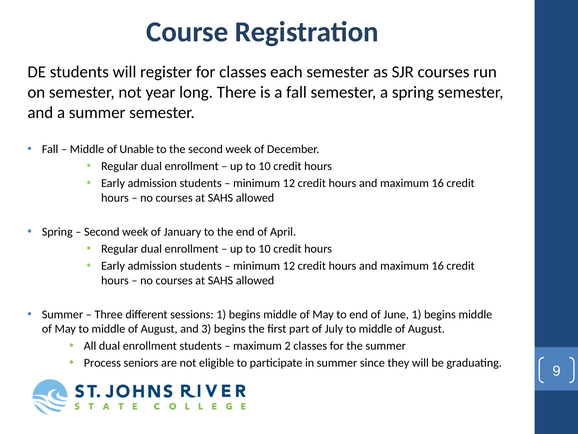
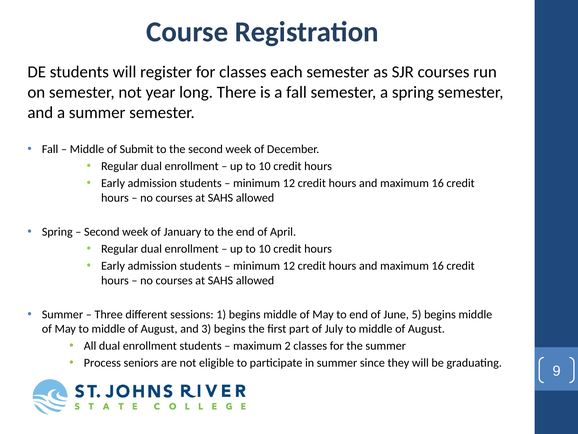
Unable: Unable -> Submit (137, 149)
June 1: 1 -> 5 (416, 314)
